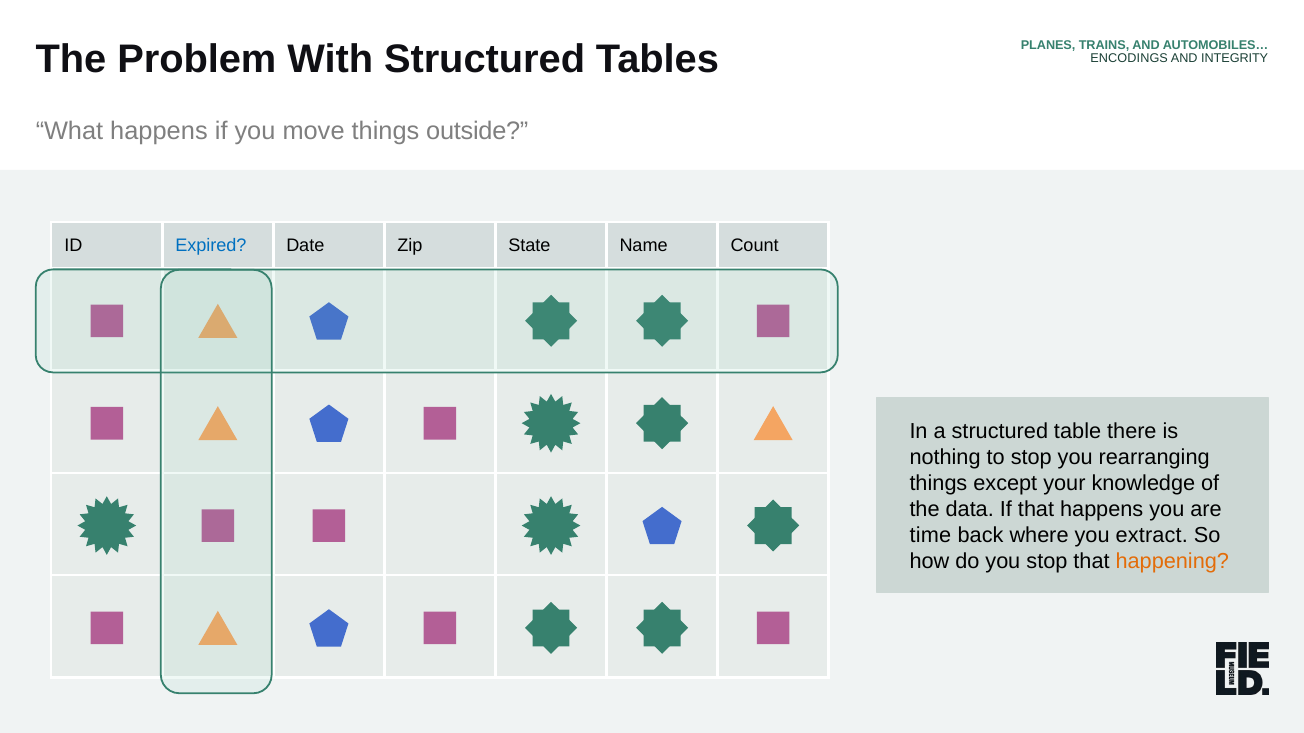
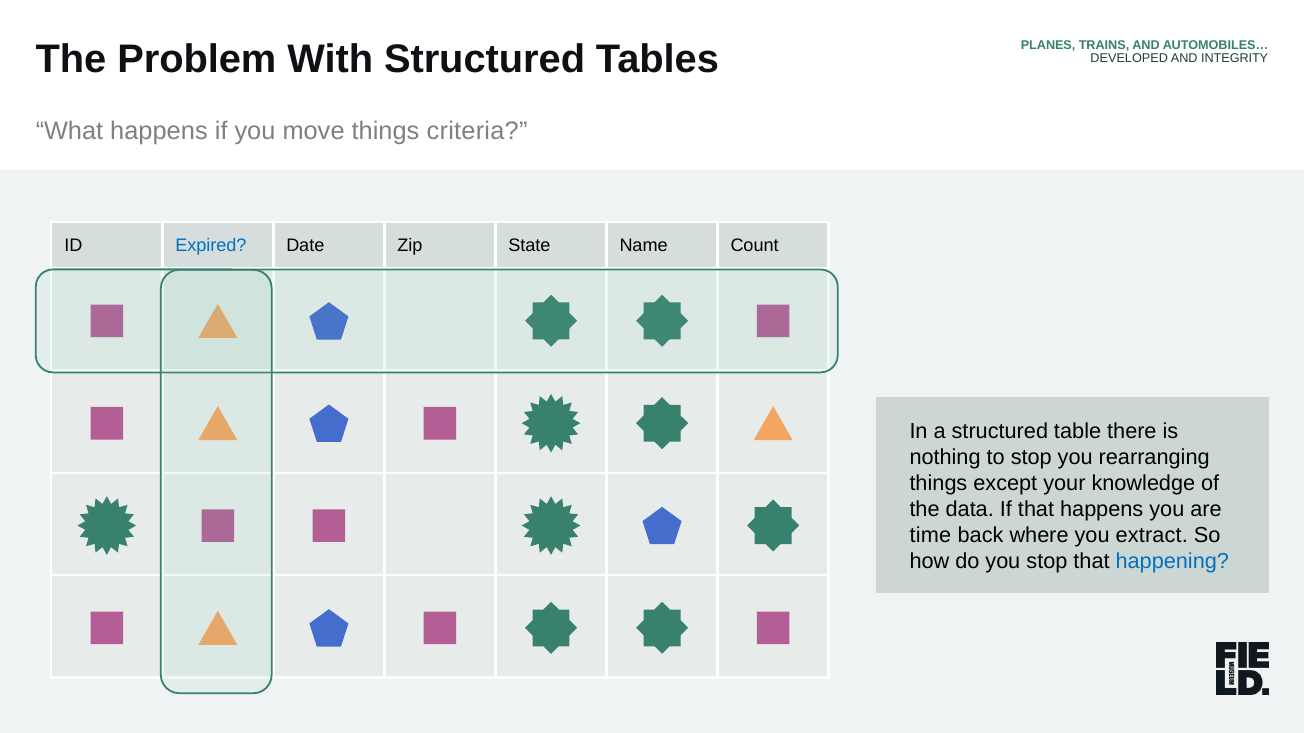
ENCODINGS: ENCODINGS -> DEVELOPED (1129, 59)
outside: outside -> criteria (477, 131)
happening colour: orange -> blue (1172, 562)
